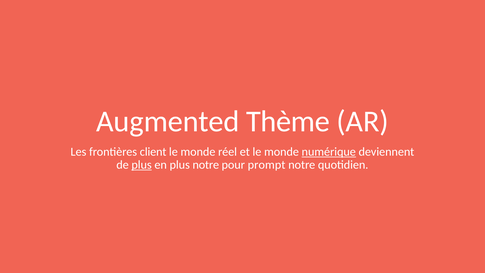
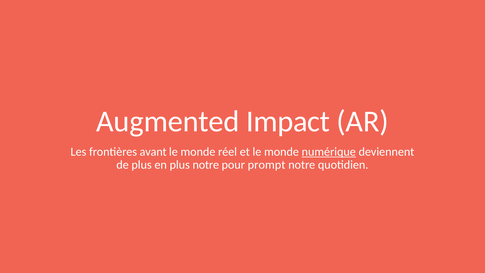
Thème: Thème -> Impact (288, 121)
client: client -> avant (153, 152)
plus underline: present -> none (142, 165)
